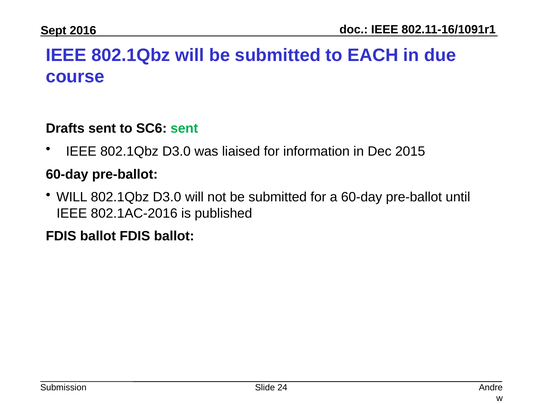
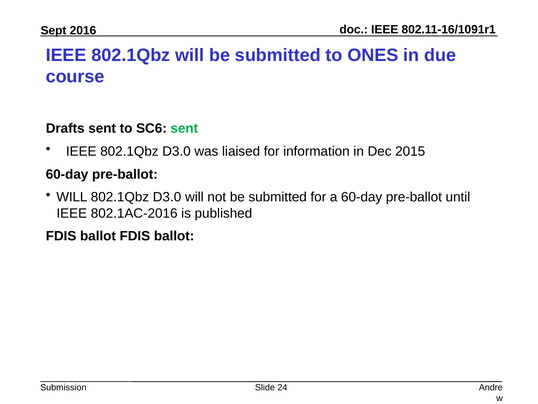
EACH: EACH -> ONES (373, 55)
